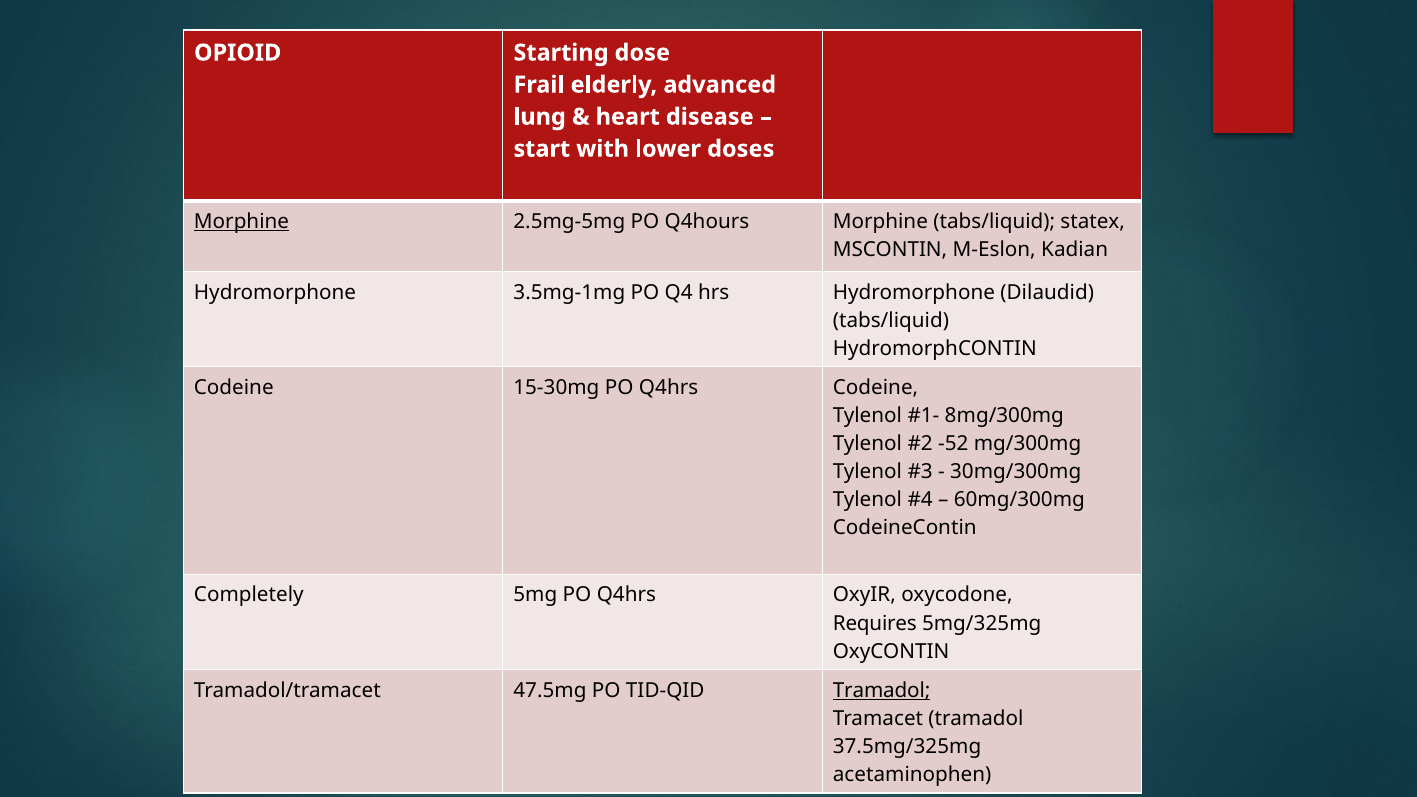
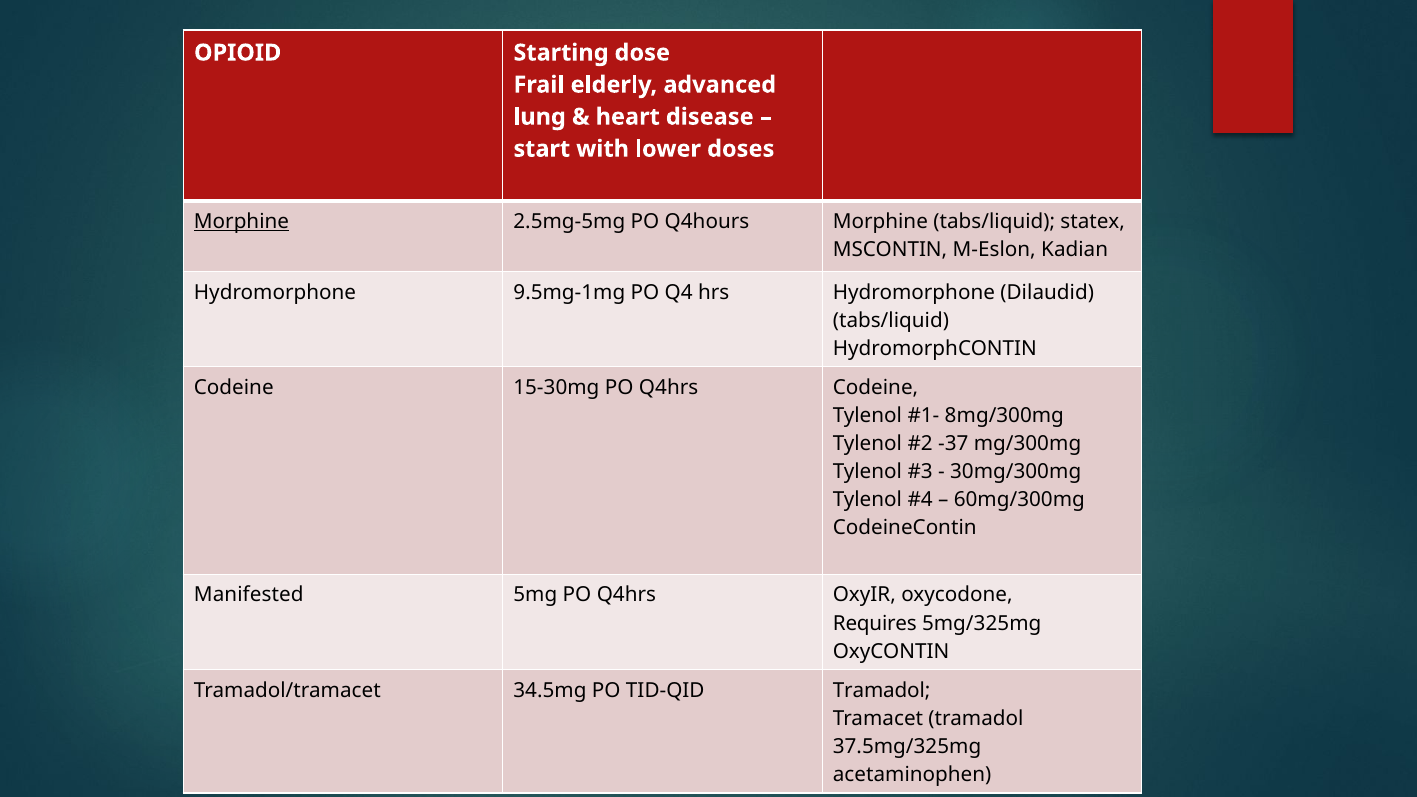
3.5mg-1mg: 3.5mg-1mg -> 9.5mg-1mg (569, 292)
-52: -52 -> -37 (953, 444)
Completely: Completely -> Manifested (249, 595)
47.5mg: 47.5mg -> 34.5mg (550, 690)
Tramadol underline: present -> none (882, 690)
